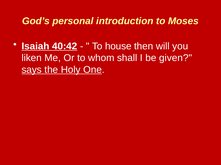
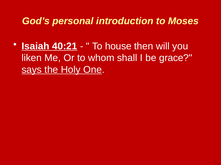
40:42: 40:42 -> 40:21 (65, 46)
given: given -> grace (176, 58)
